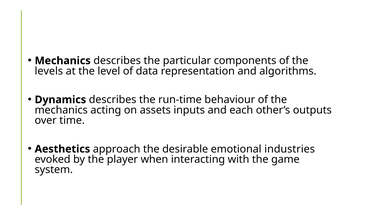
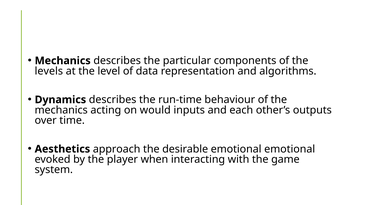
assets: assets -> would (155, 110)
emotional industries: industries -> emotional (290, 149)
